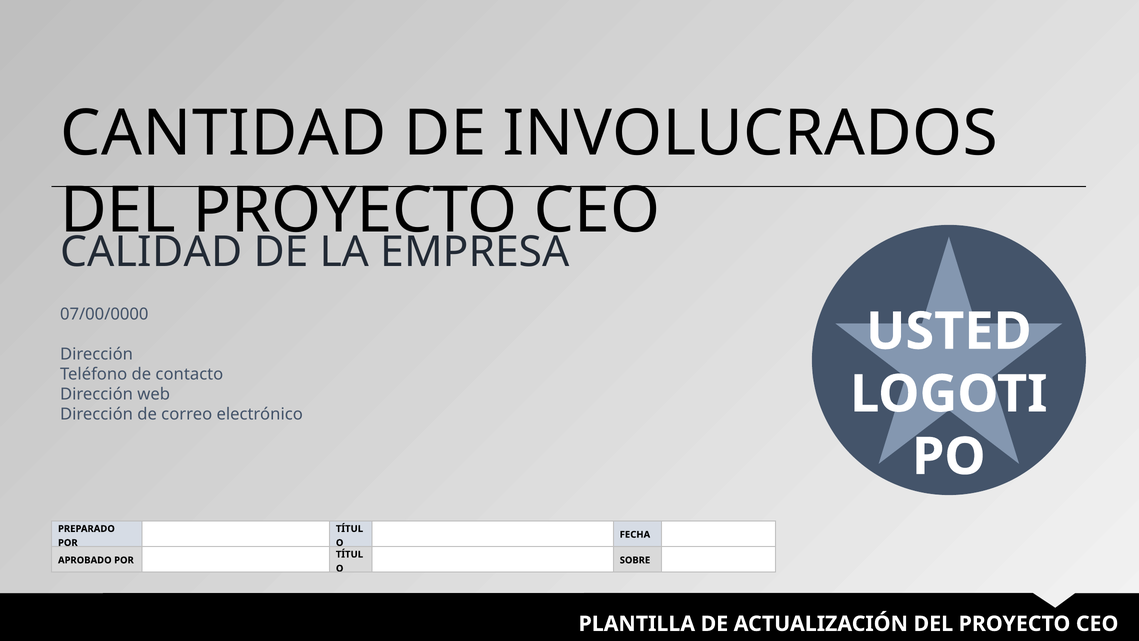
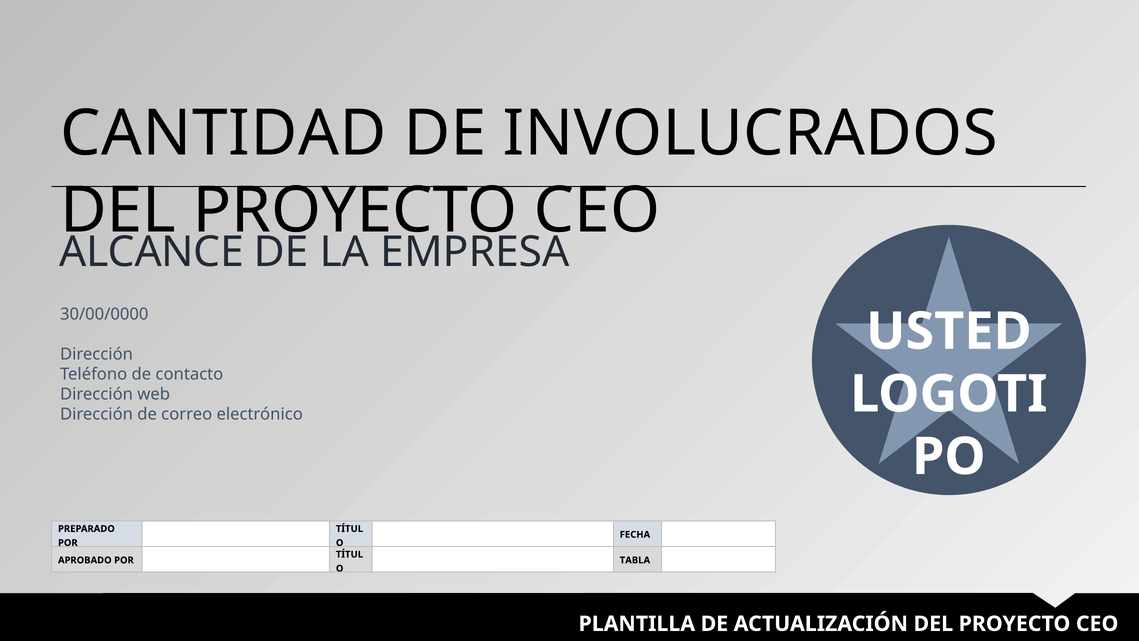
CALIDAD: CALIDAD -> ALCANCE (151, 252)
07/00/0000: 07/00/0000 -> 30/00/0000 (104, 314)
SOBRE: SOBRE -> TABLA (635, 560)
